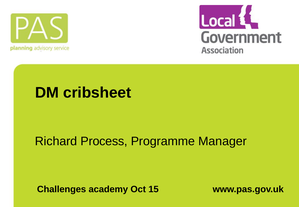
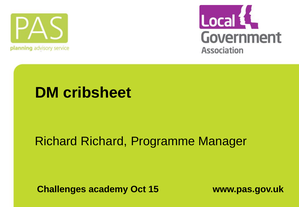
Richard Process: Process -> Richard (104, 141)
